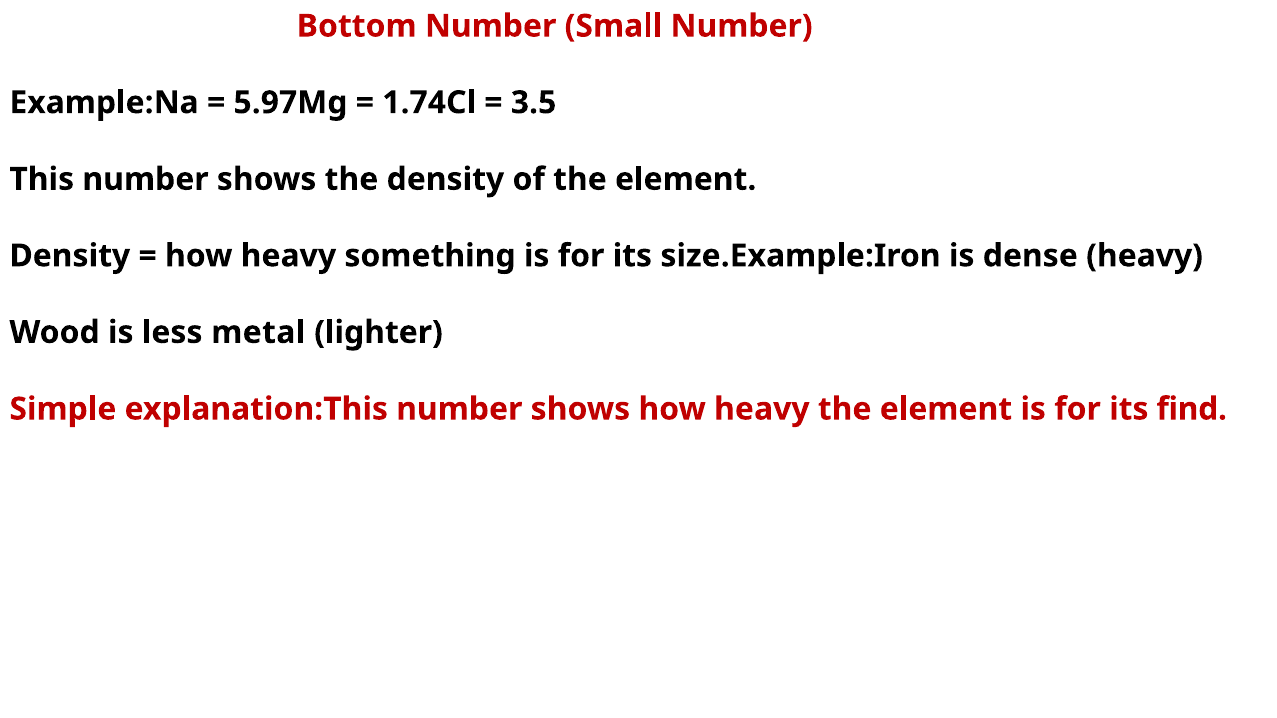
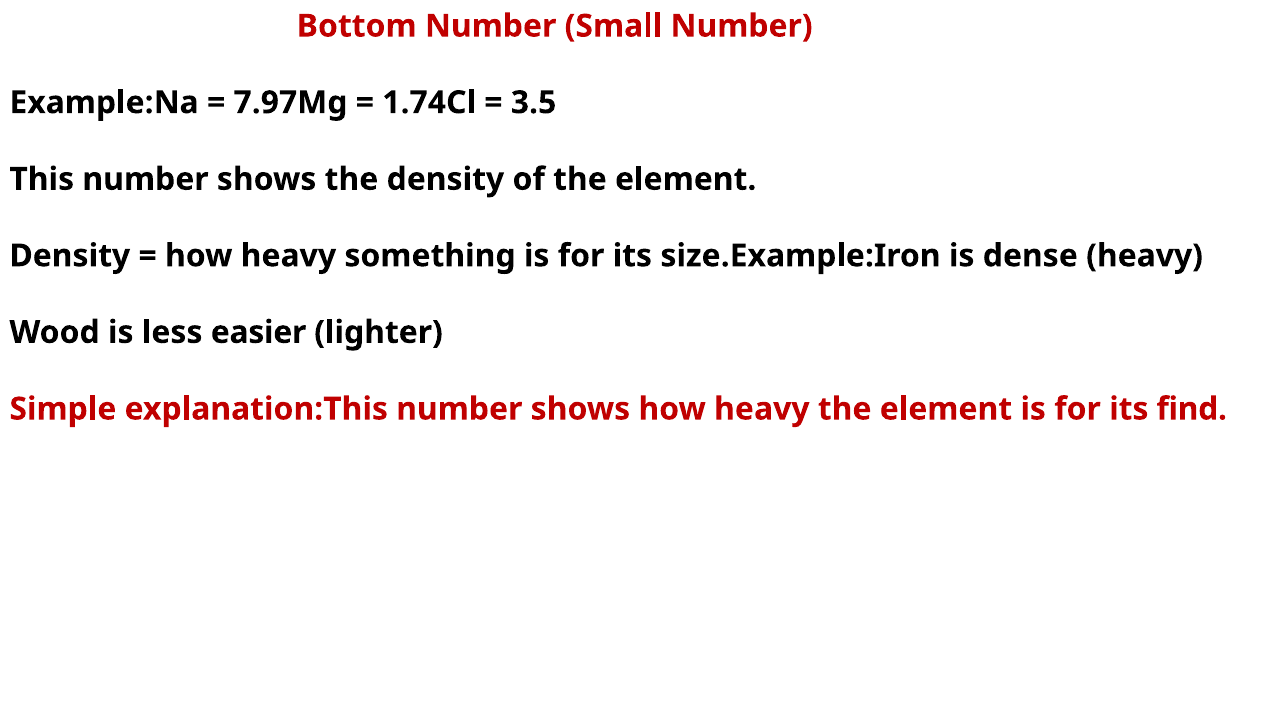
5.97Mg: 5.97Mg -> 7.97Mg (290, 103)
metal: metal -> easier (259, 333)
